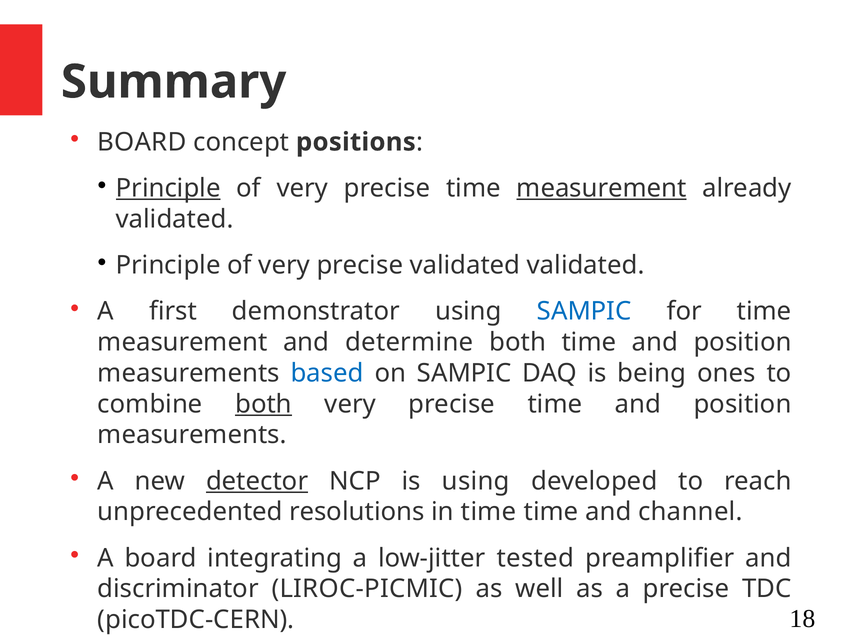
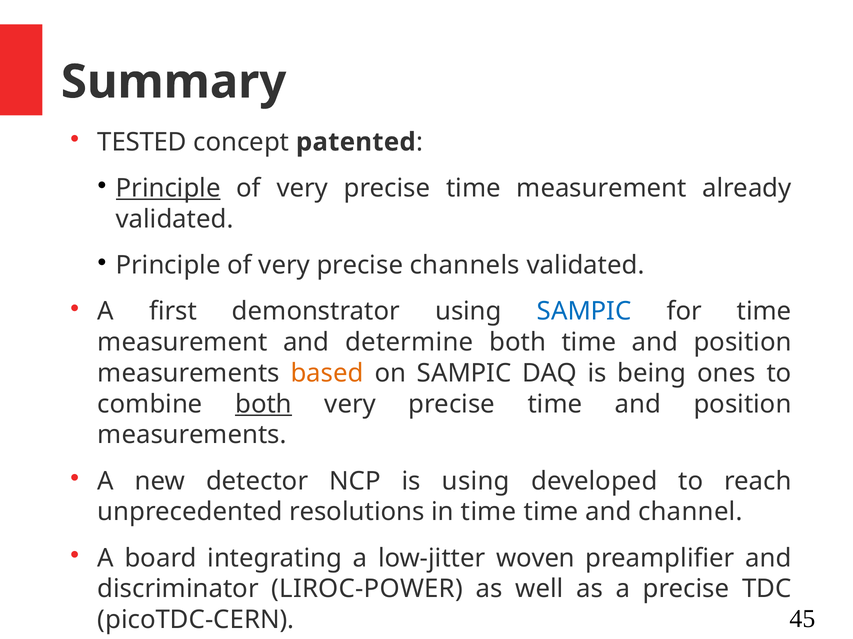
BOARD: BOARD -> TESTED (142, 142)
positions: positions -> patented (356, 142)
measurement underline: present -> none (602, 188)
precise validated: validated -> channels (465, 265)
based colour: blue -> orange (327, 373)
detector underline: present -> none (257, 482)
tested: tested -> woven (535, 559)
LIROC-PICMIC: LIROC-PICMIC -> LIROC-POWER (367, 590)
18: 18 -> 45 (802, 619)
